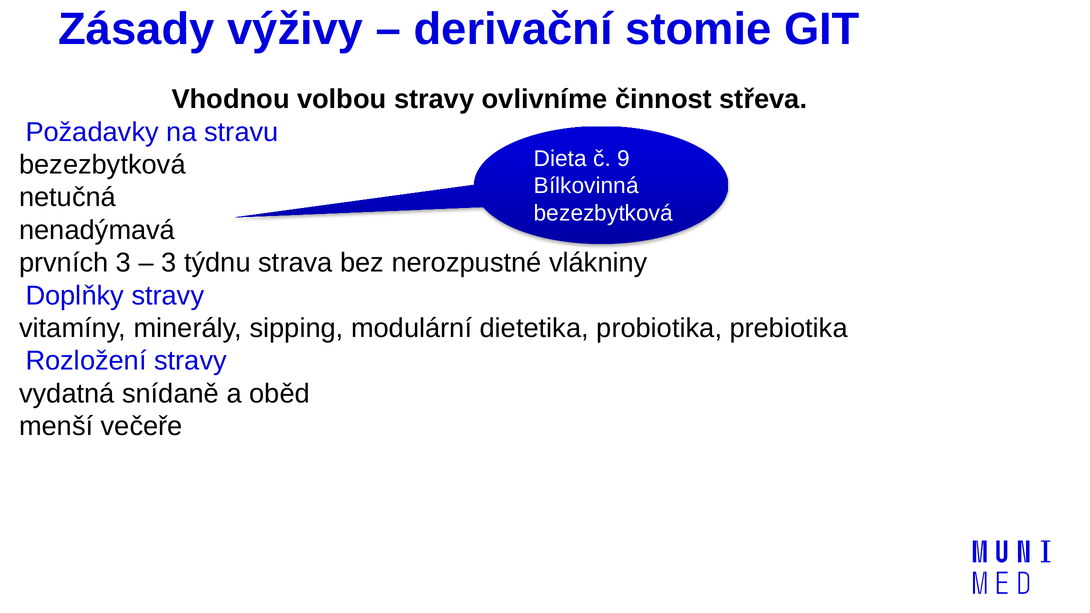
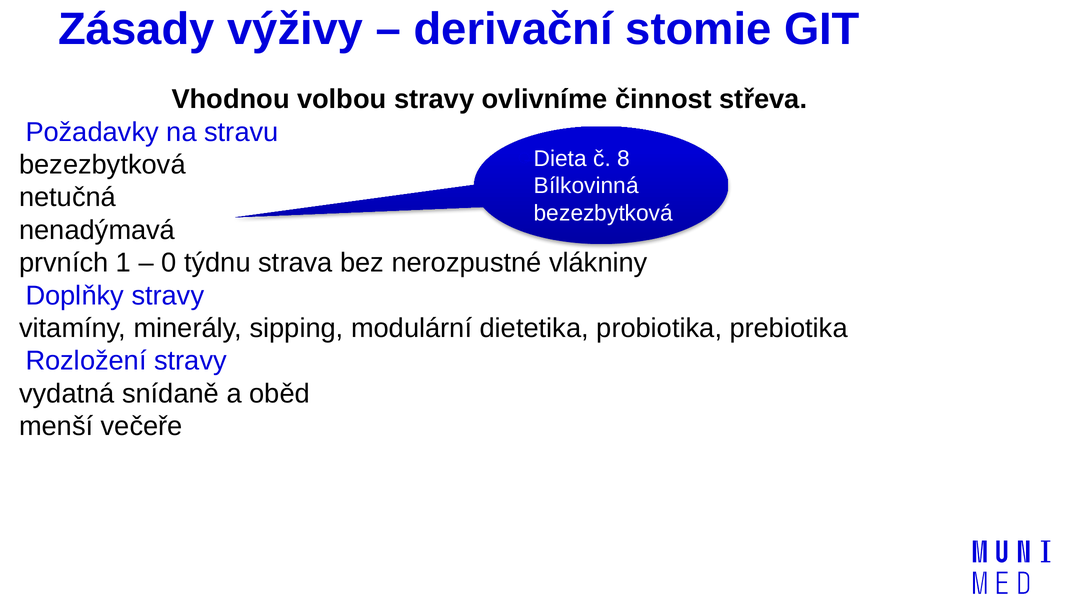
9: 9 -> 8 (623, 159)
prvních 3: 3 -> 1 (124, 263)
3: 3 -> 0 (169, 263)
